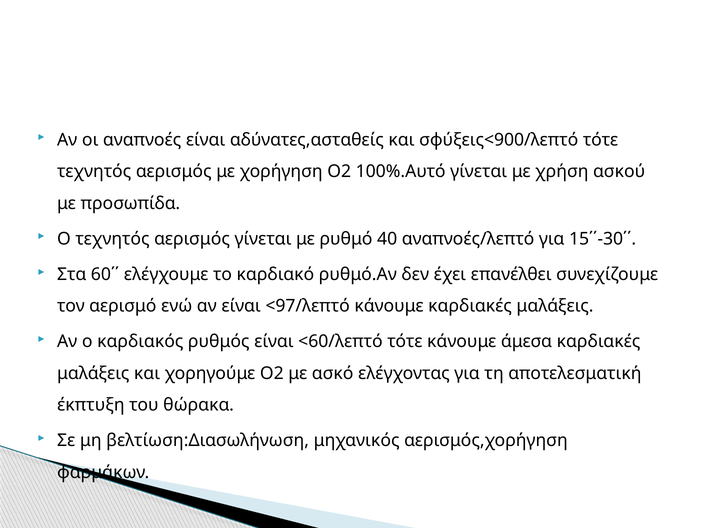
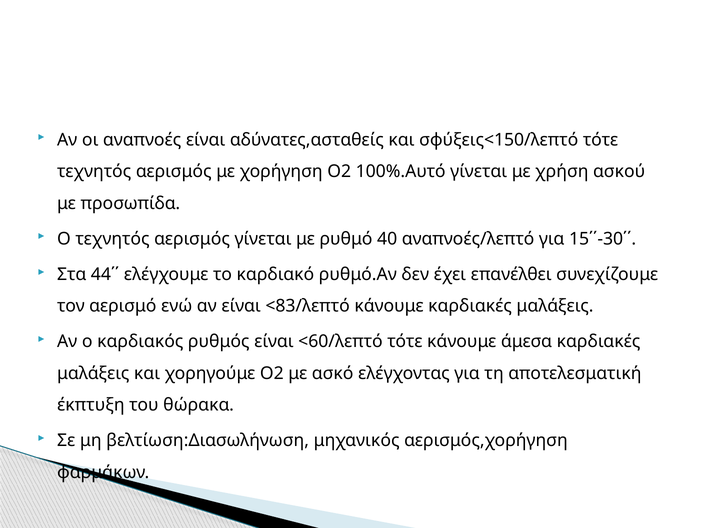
σφύξεις<900/λεπτό: σφύξεις<900/λεπτό -> σφύξεις<150/λεπτό (499, 140)
60΄΄: 60΄΄ -> 44΄΄ (105, 274)
<97/λεπτό: <97/λεπτό -> <83/λεπτό (308, 306)
